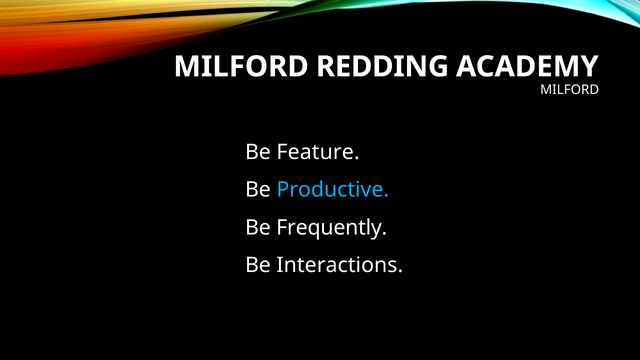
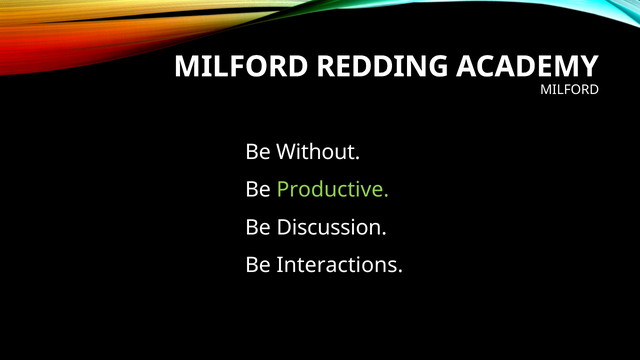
Feature: Feature -> Without (318, 152)
Productive colour: light blue -> light green (333, 190)
Frequently: Frequently -> Discussion (332, 227)
